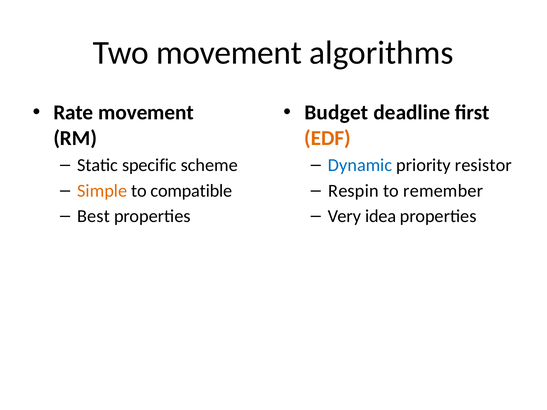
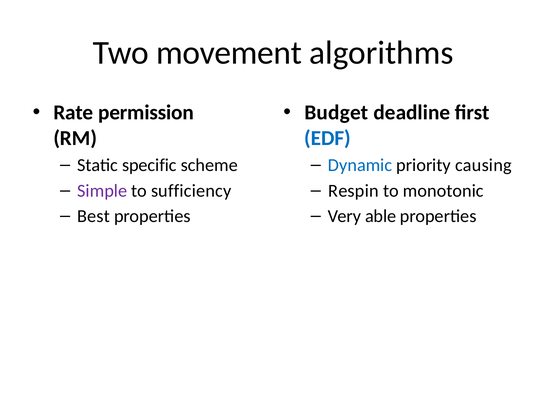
Rate movement: movement -> permission (146, 113)
EDF colour: orange -> blue (327, 138)
resistor: resistor -> causing (483, 165)
Simple colour: orange -> purple (102, 191)
compatible: compatible -> sufficiency (191, 191)
remember: remember -> monotonic (443, 191)
idea: idea -> able (381, 216)
